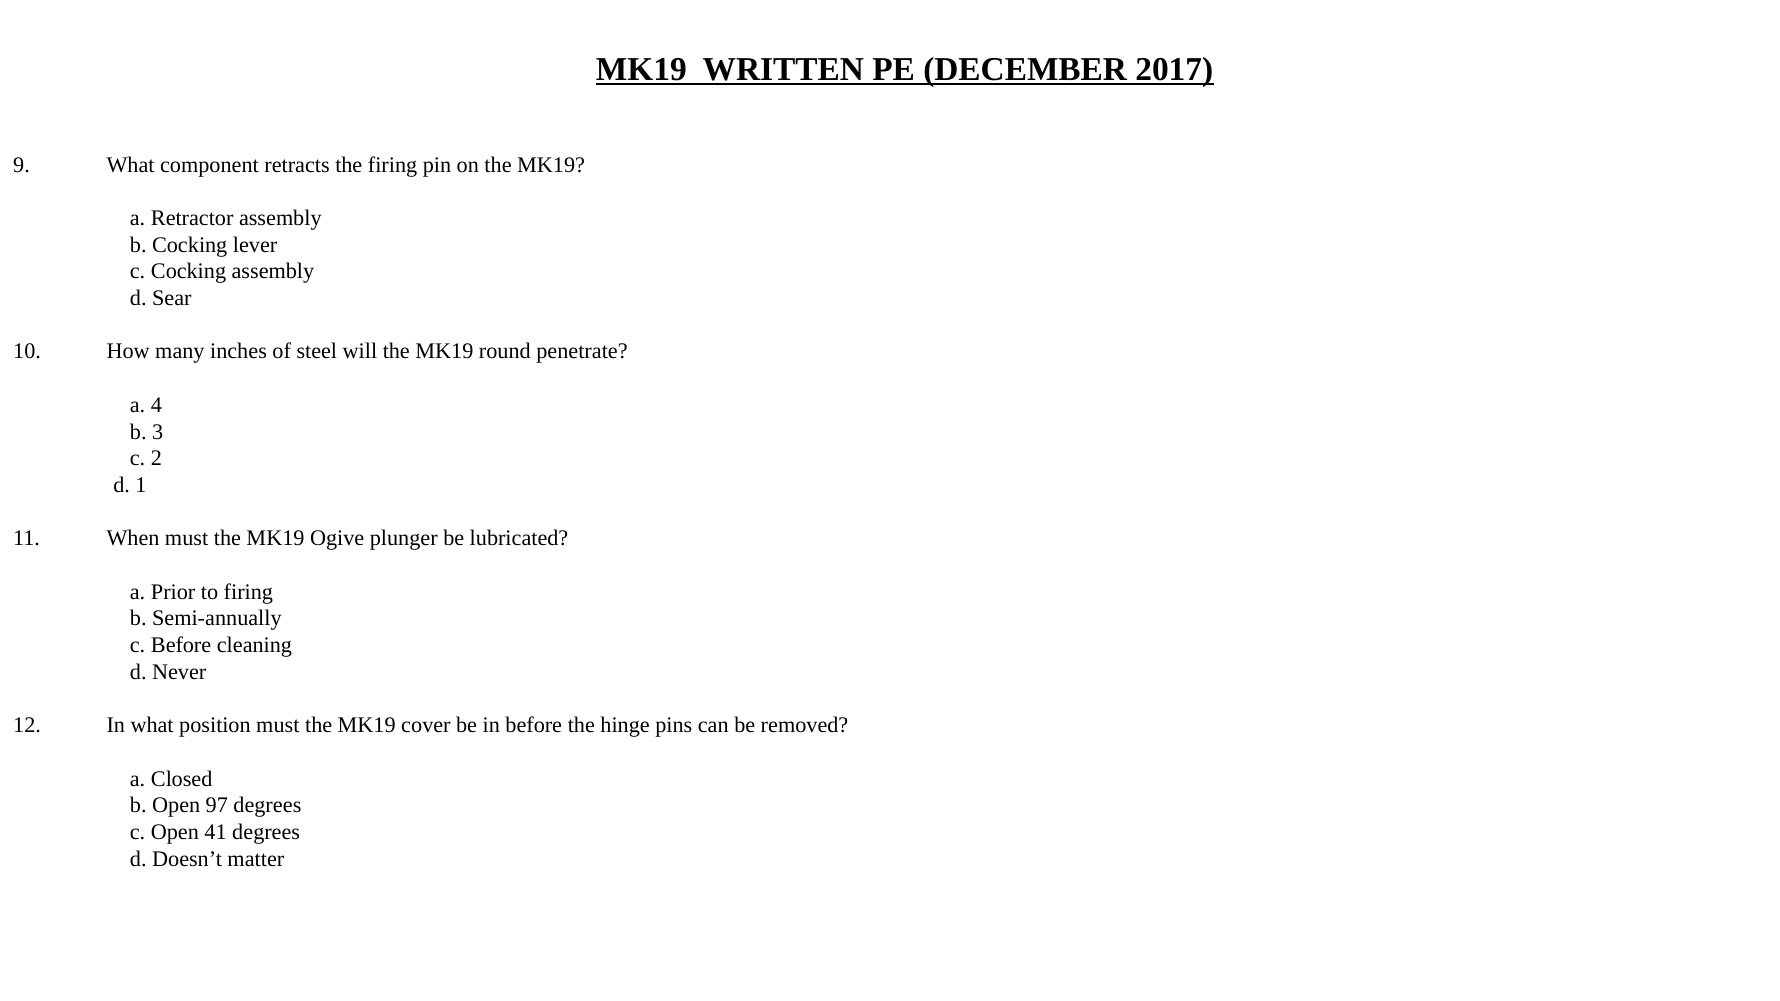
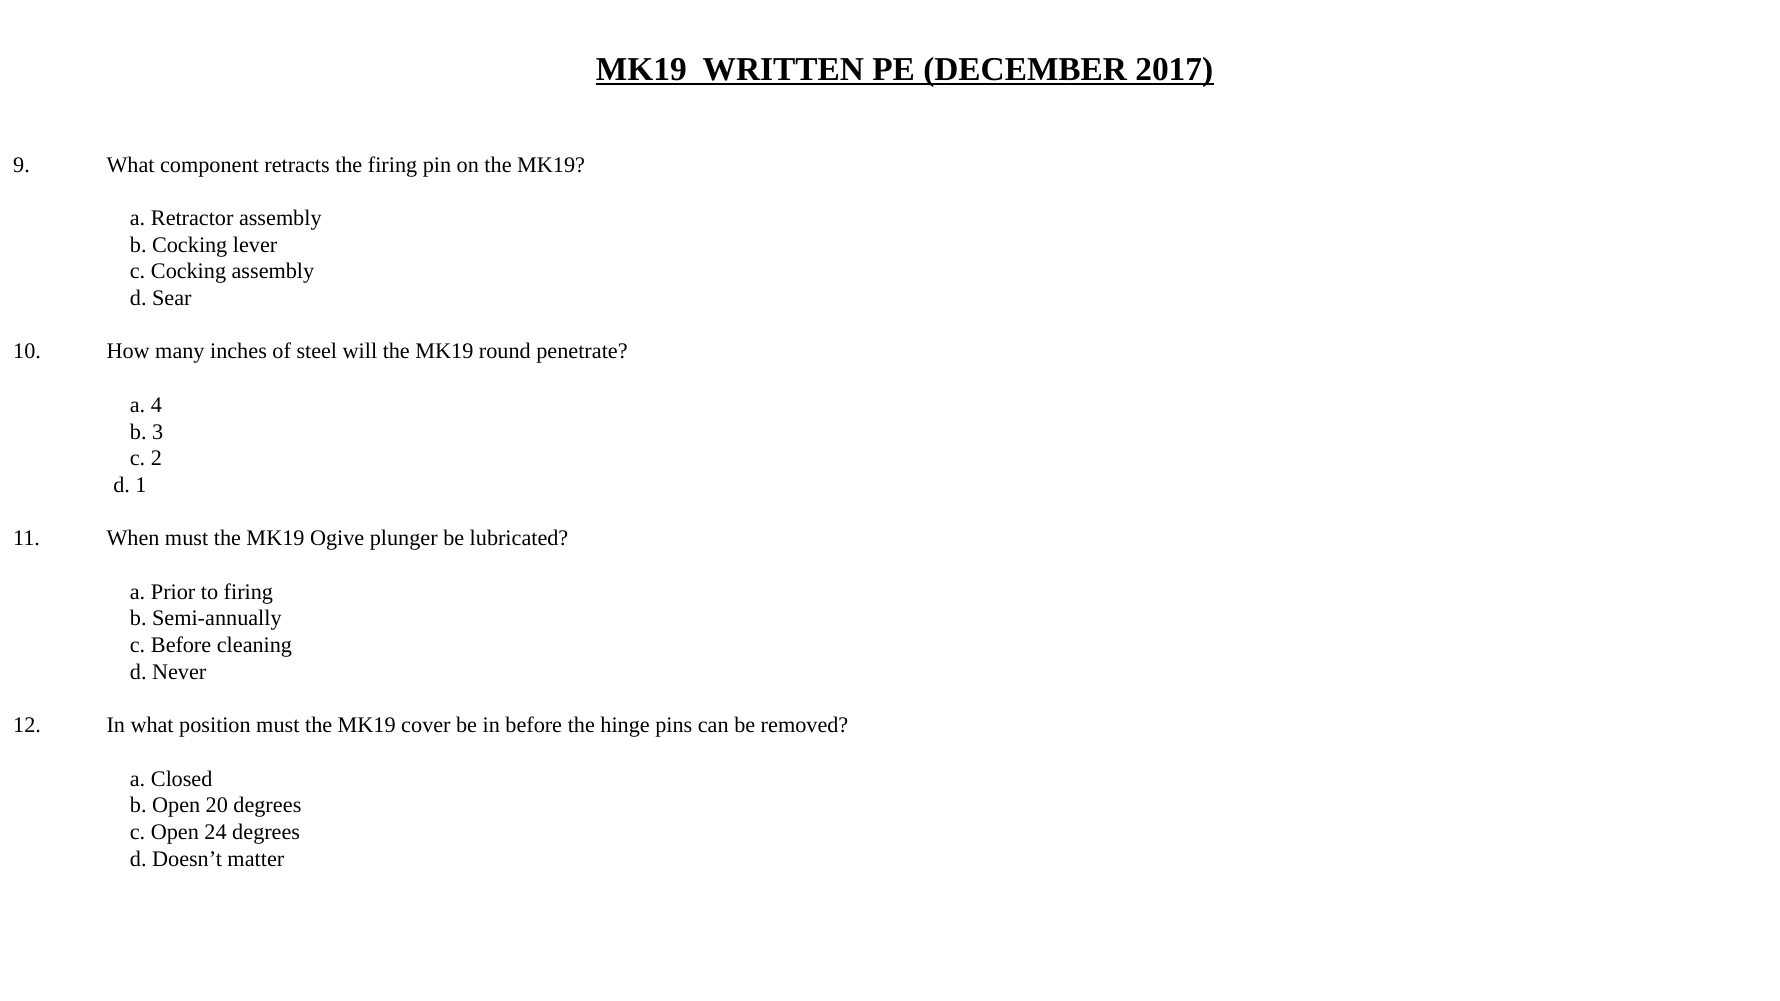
97: 97 -> 20 (217, 806)
41: 41 -> 24 (216, 832)
